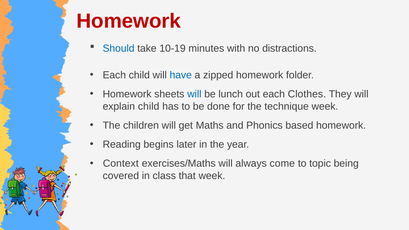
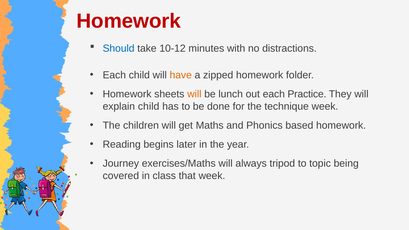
10-19: 10-19 -> 10-12 (173, 48)
have colour: blue -> orange (181, 75)
will colour: blue -> orange (194, 94)
Clothes: Clothes -> Practice (307, 94)
Context: Context -> Journey (121, 164)
come: come -> tripod (282, 164)
